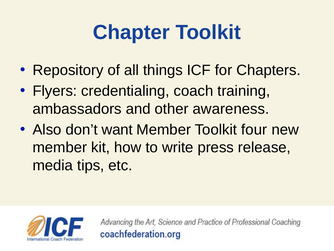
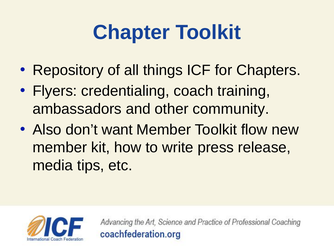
awareness: awareness -> community (231, 109)
four: four -> flow (254, 129)
